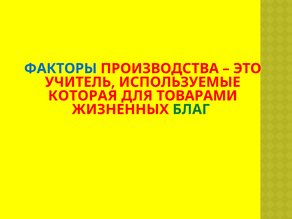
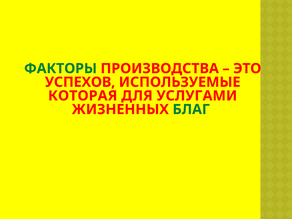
ФАКТОРЫ colour: blue -> green (60, 69)
УЧИТЕЛЬ: УЧИТЕЛЬ -> УСПЕХОВ (80, 82)
ТОВАРАМИ: ТОВАРАМИ -> УСЛУГАМИ (197, 96)
